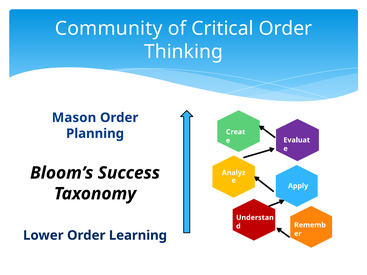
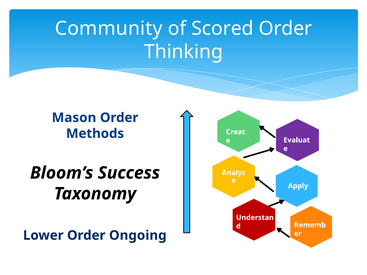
Critical: Critical -> Scored (223, 28)
Planning: Planning -> Methods (95, 134)
Learning: Learning -> Ongoing (138, 236)
